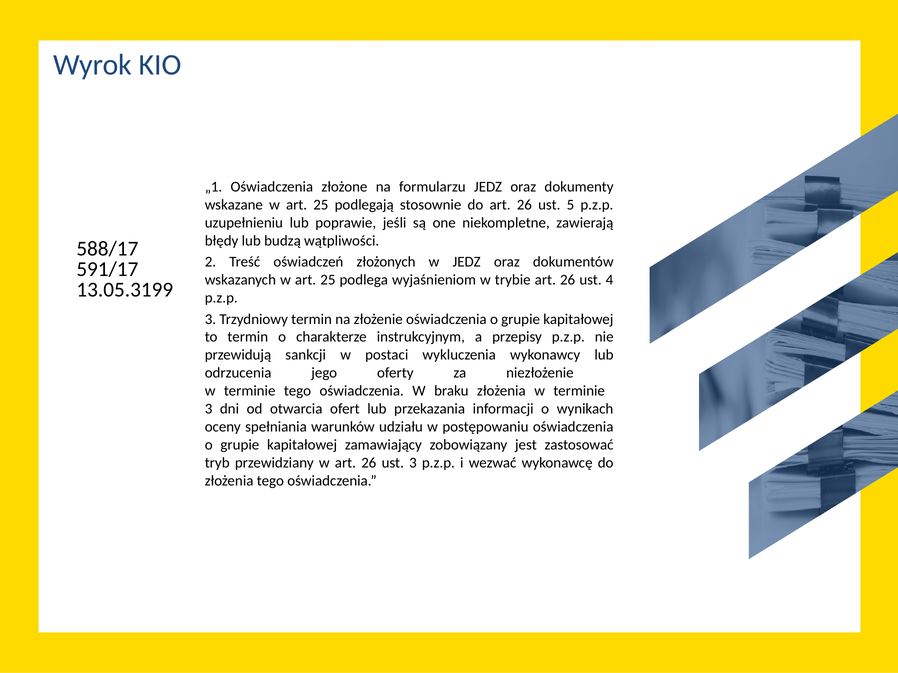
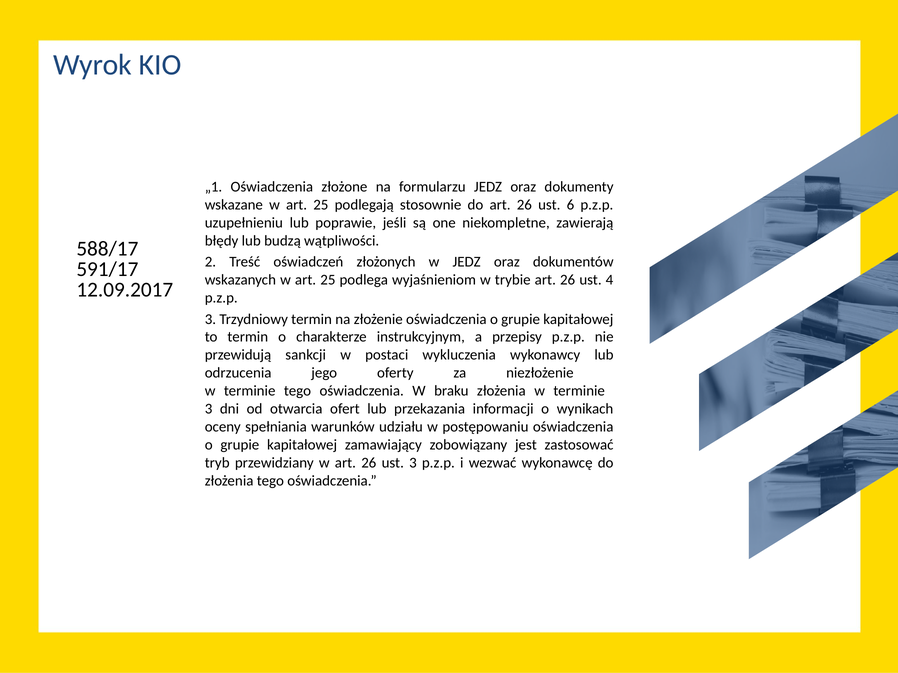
5: 5 -> 6 (570, 205)
13.05.3199: 13.05.3199 -> 12.09.2017 (125, 290)
